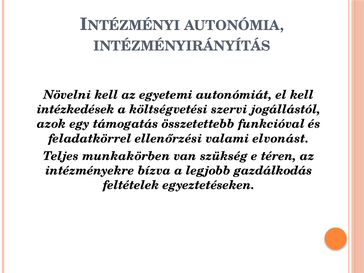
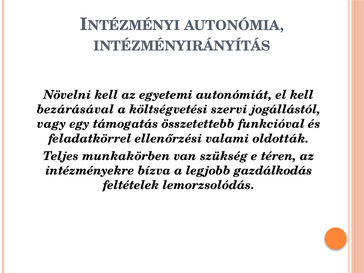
intézkedések: intézkedések -> bezárásával (76, 109)
azok: azok -> vagy (51, 124)
elvonást: elvonást -> oldották (281, 139)
egyeztetéseken: egyeztetéseken -> lemorzsolódás (209, 185)
